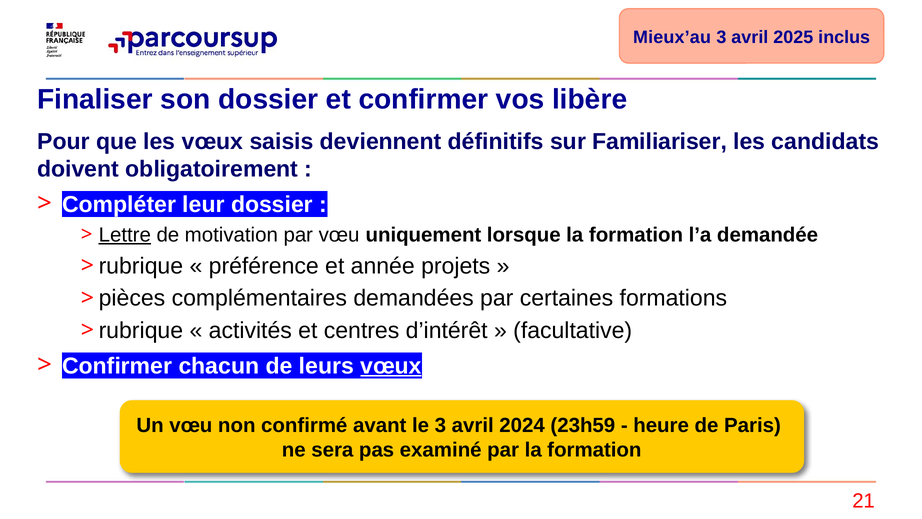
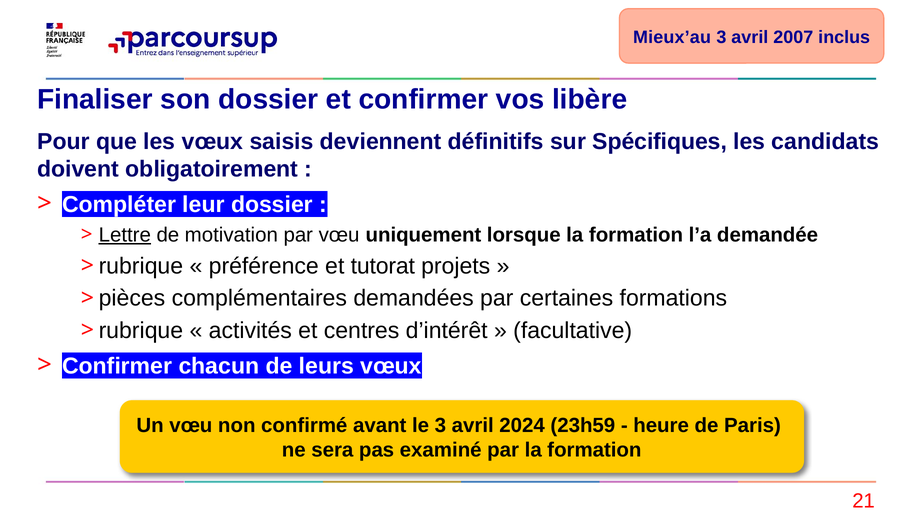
2025: 2025 -> 2007 (793, 37)
Familiariser: Familiariser -> Spécifiques (660, 141)
année: année -> tutorat (383, 266)
vœux underline: present -> none (391, 366)
